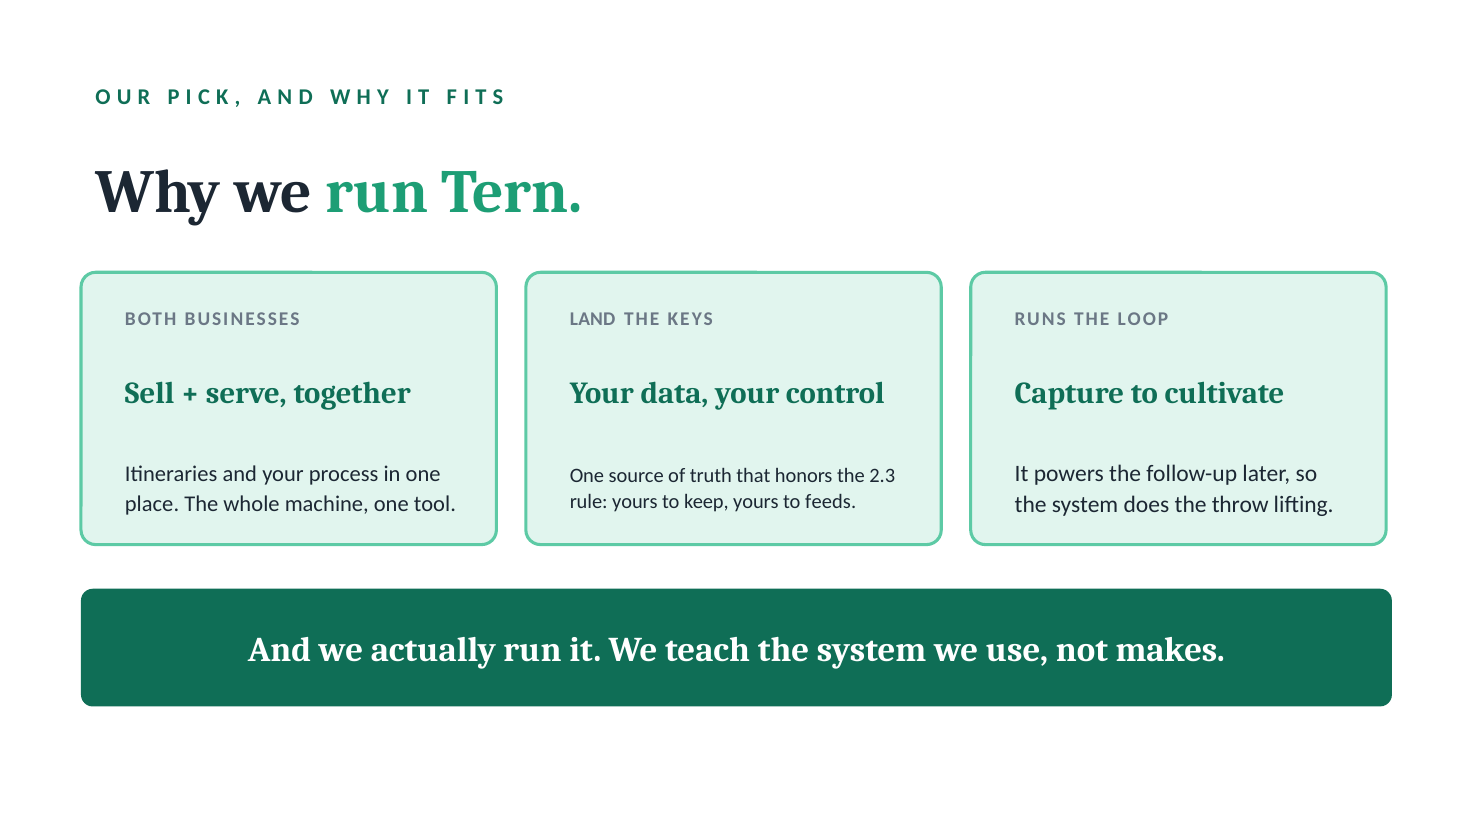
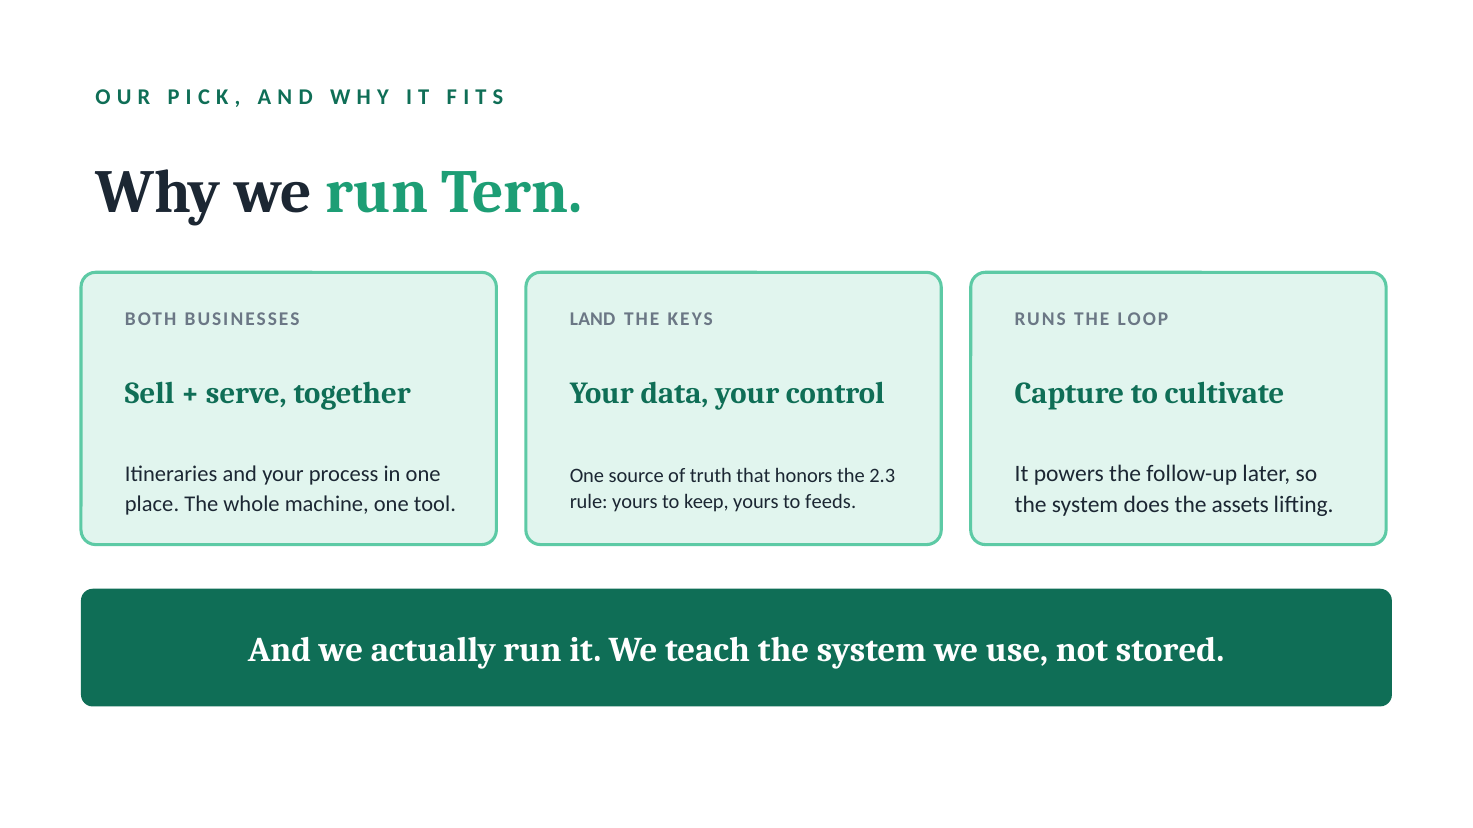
throw: throw -> assets (1240, 505)
makes: makes -> stored (1170, 650)
